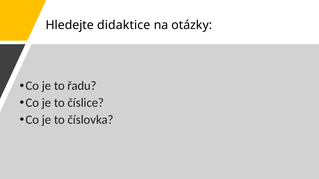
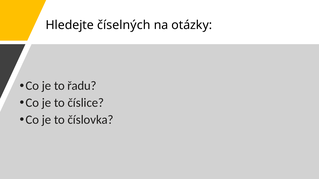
didaktice: didaktice -> číselných (124, 25)
